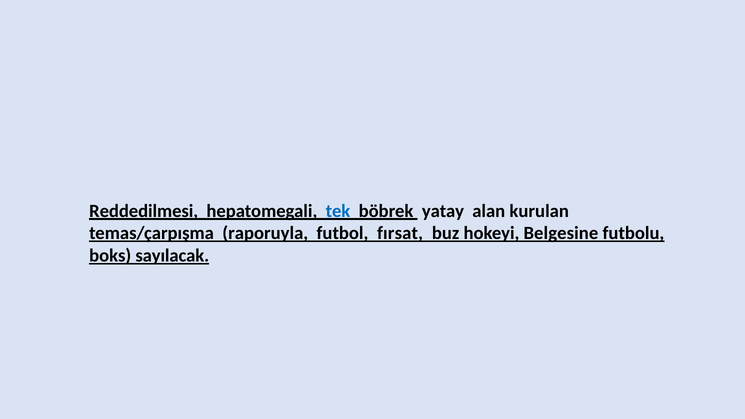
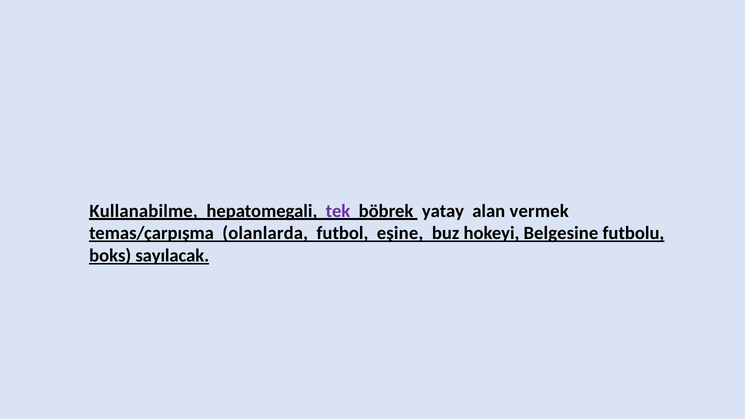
Reddedilmesi: Reddedilmesi -> Kullanabilme (144, 211)
tek colour: blue -> purple (338, 211)
kurulan: kurulan -> vermek (539, 211)
raporuyla: raporuyla -> olanlarda (265, 233)
fırsat: fırsat -> eşine (400, 233)
